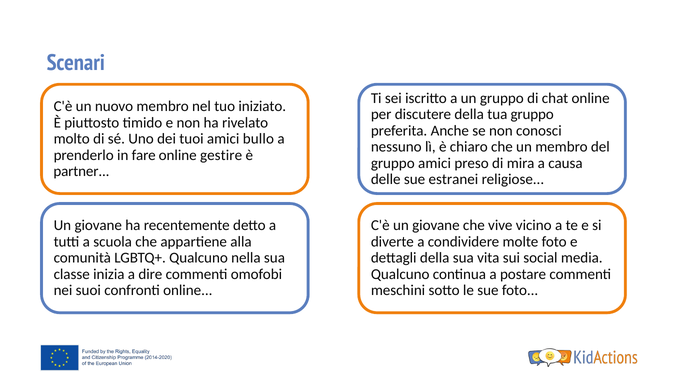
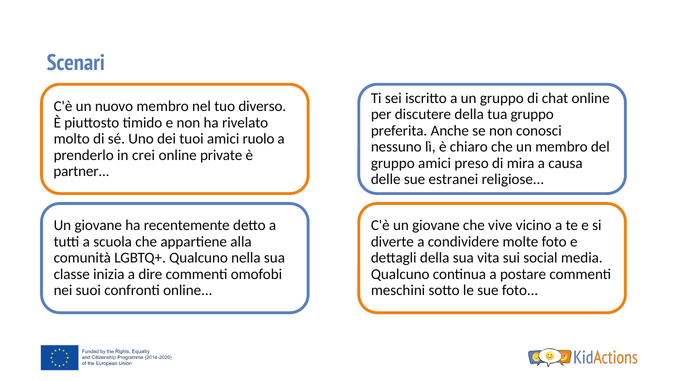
iniziato: iniziato -> diverso (262, 106)
bullo: bullo -> ruolo (259, 139)
fare: fare -> crei (144, 155)
gestire: gestire -> private (221, 155)
